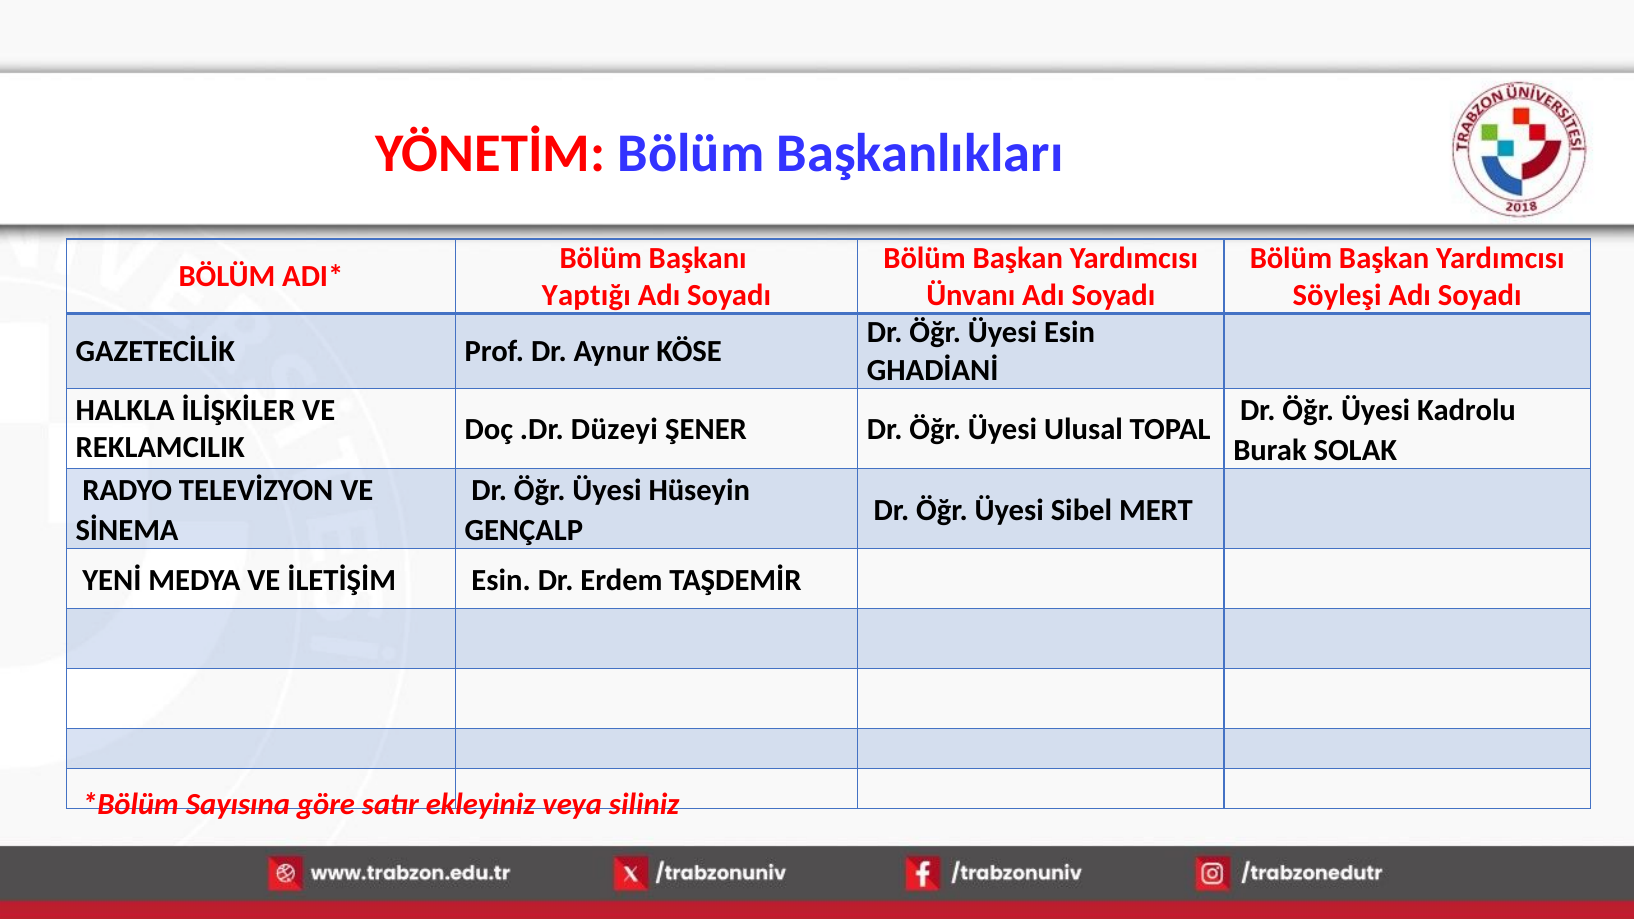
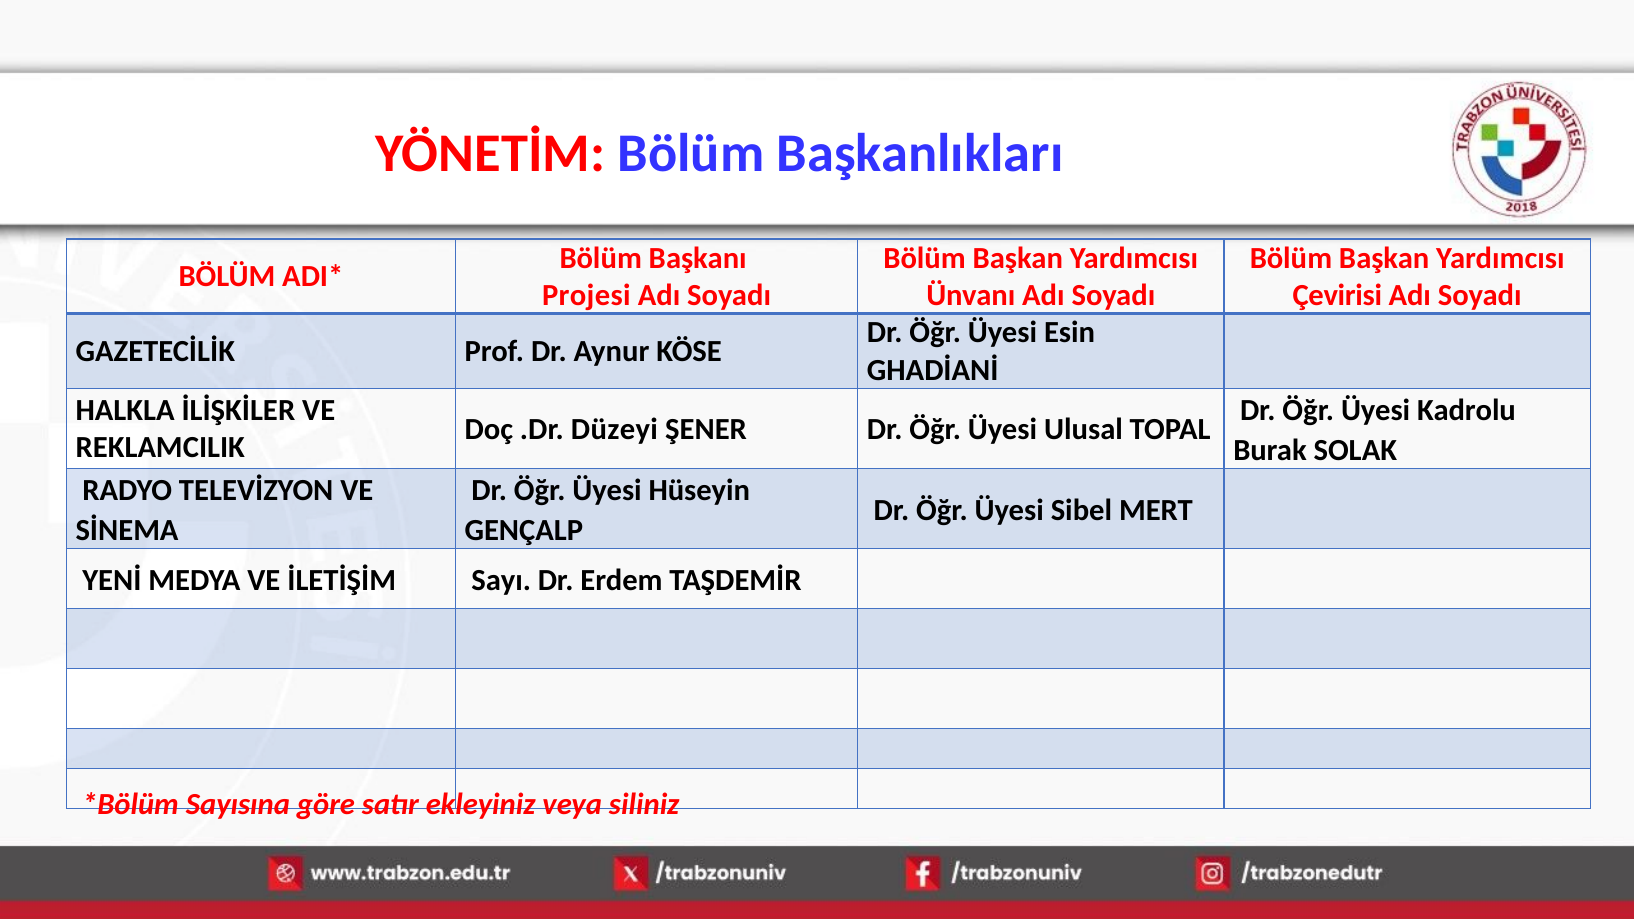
Yaptığı: Yaptığı -> Projesi (586, 295)
Söyleşi: Söyleşi -> Çevirisi (1337, 295)
İLETİŞİM Esin: Esin -> Sayı (501, 580)
